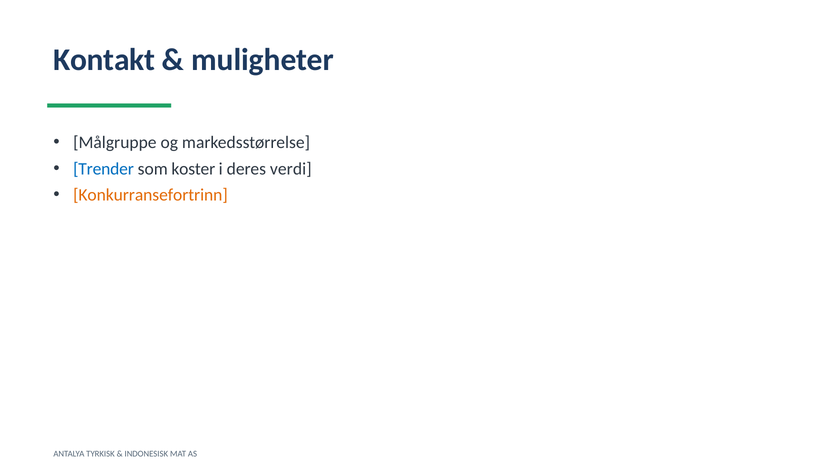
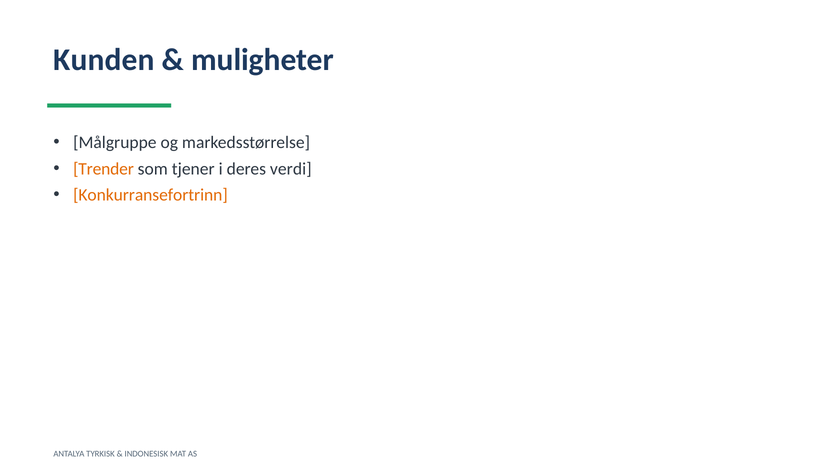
Kontakt: Kontakt -> Kunden (104, 60)
Trender colour: blue -> orange (104, 169)
koster: koster -> tjener (193, 169)
